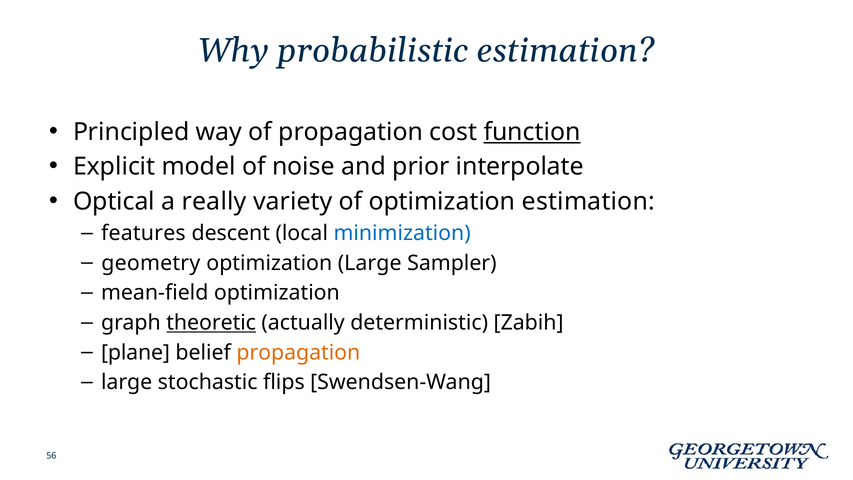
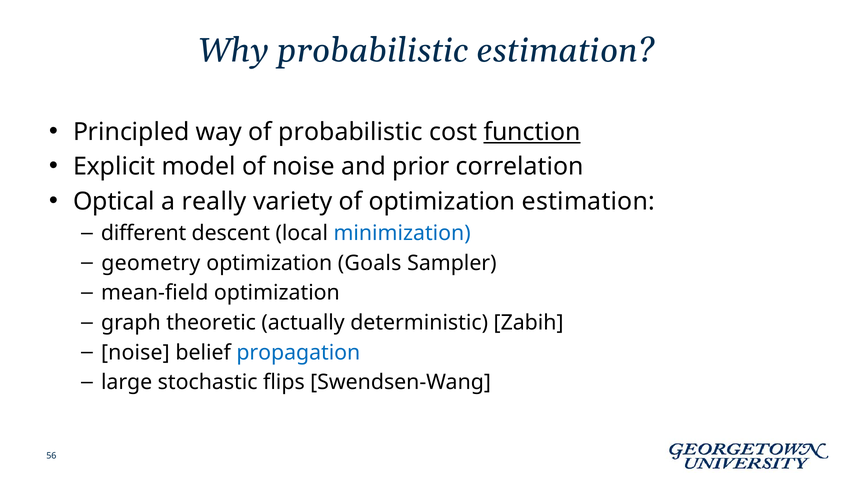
of propagation: propagation -> probabilistic (351, 132)
interpolate: interpolate -> correlation (520, 167)
features: features -> different (144, 233)
optimization Large: Large -> Goals (370, 263)
theoretic underline: present -> none (211, 323)
plane: plane -> noise (135, 352)
propagation colour: orange -> blue (298, 352)
